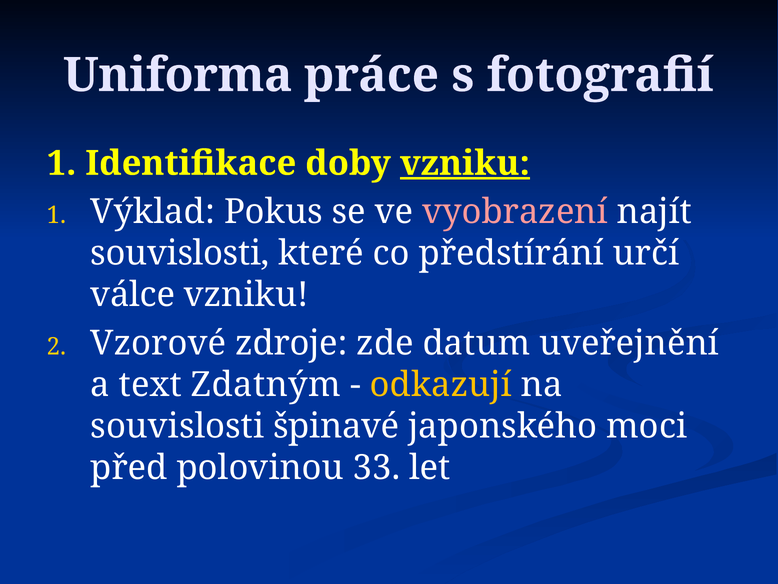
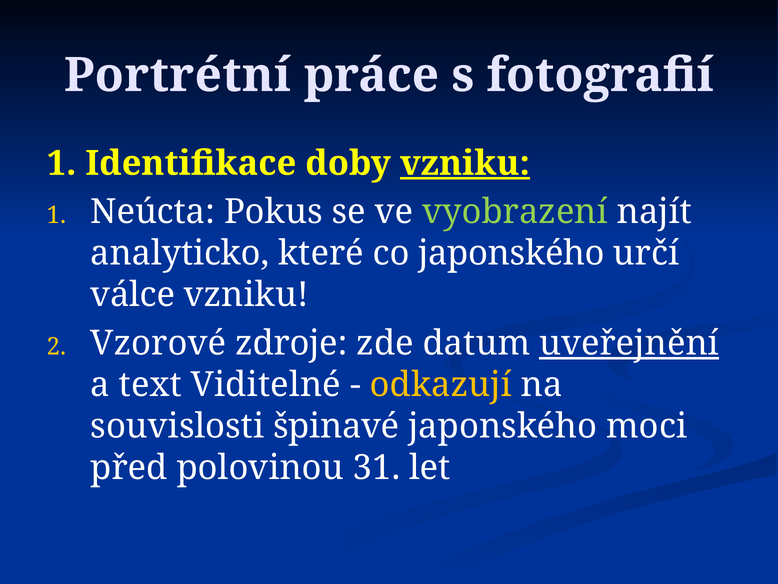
Uniforma: Uniforma -> Portrétní (177, 75)
Výklad: Výklad -> Neúcta (153, 212)
vyobrazení colour: pink -> light green (515, 212)
souvislosti: souvislosti -> analyticko (180, 253)
co předstírání: předstírání -> japonského (512, 253)
uveřejnění underline: none -> present (629, 343)
Zdatným: Zdatným -> Viditelné (266, 385)
33: 33 -> 31 (376, 468)
